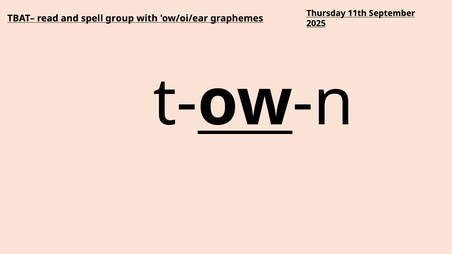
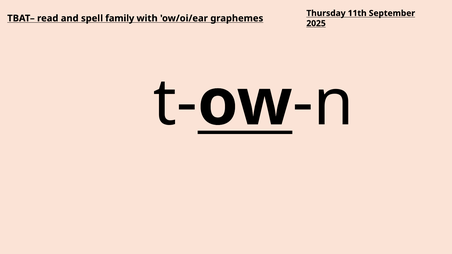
group: group -> family (120, 18)
